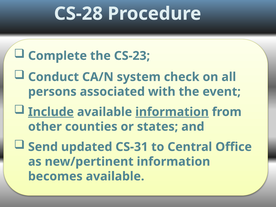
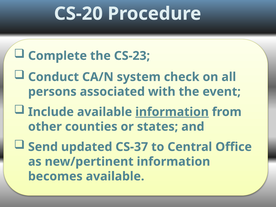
CS-28: CS-28 -> CS-20 (78, 14)
Include underline: present -> none (51, 112)
CS-31: CS-31 -> CS-37 (132, 147)
